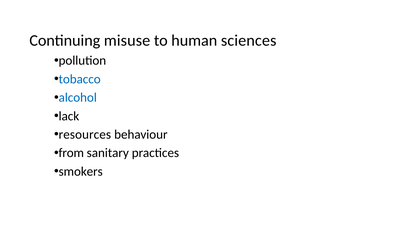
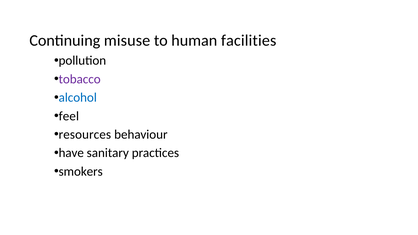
sciences: sciences -> facilities (249, 41)
tobacco colour: blue -> purple (80, 79)
lack: lack -> feel (69, 116)
from: from -> have (71, 153)
